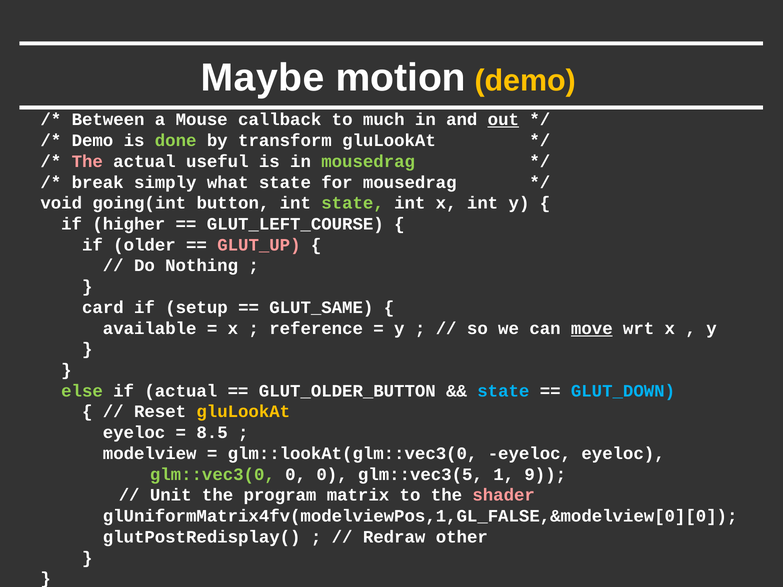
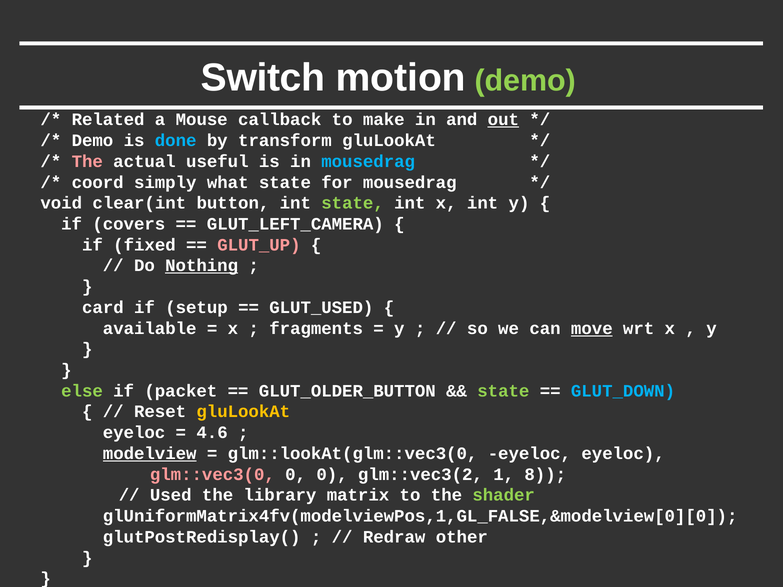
Maybe: Maybe -> Switch (263, 78)
demo colour: yellow -> light green (525, 81)
Between: Between -> Related (108, 120)
much: much -> make (384, 120)
done colour: light green -> light blue (176, 141)
mousedrag colour: light green -> light blue (368, 161)
break: break -> coord (98, 182)
going(int: going(int -> clear(int (139, 203)
higher: higher -> covers (129, 224)
GLUT_LEFT_COURSE: GLUT_LEFT_COURSE -> GLUT_LEFT_CAMERA (295, 224)
older: older -> fixed (144, 245)
Nothing underline: none -> present (202, 266)
GLUT_SAME: GLUT_SAME -> GLUT_USED (321, 308)
reference: reference -> fragments (316, 328)
if actual: actual -> packet (181, 391)
state colour: light blue -> light green (503, 391)
8.5: 8.5 -> 4.6 (212, 433)
modelview underline: none -> present (150, 454)
glm::vec3(0 colour: light green -> pink (212, 475)
glm::vec3(5: glm::vec3(5 -> glm::vec3(2 (420, 475)
9: 9 -> 8 (545, 475)
Unit: Unit -> Used (171, 495)
program: program -> library (280, 495)
shader colour: pink -> light green (504, 495)
